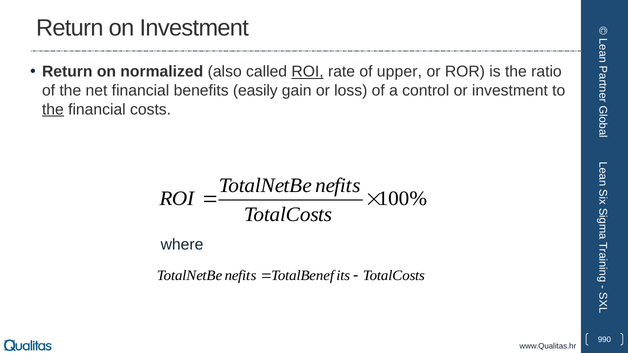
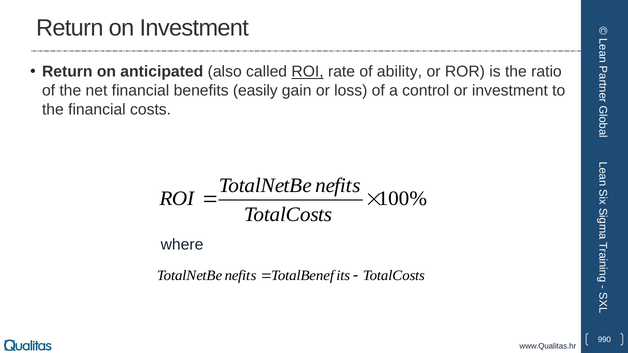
normalized: normalized -> anticipated (162, 72)
upper: upper -> ability (399, 72)
the underline: present -> none (53, 109)
